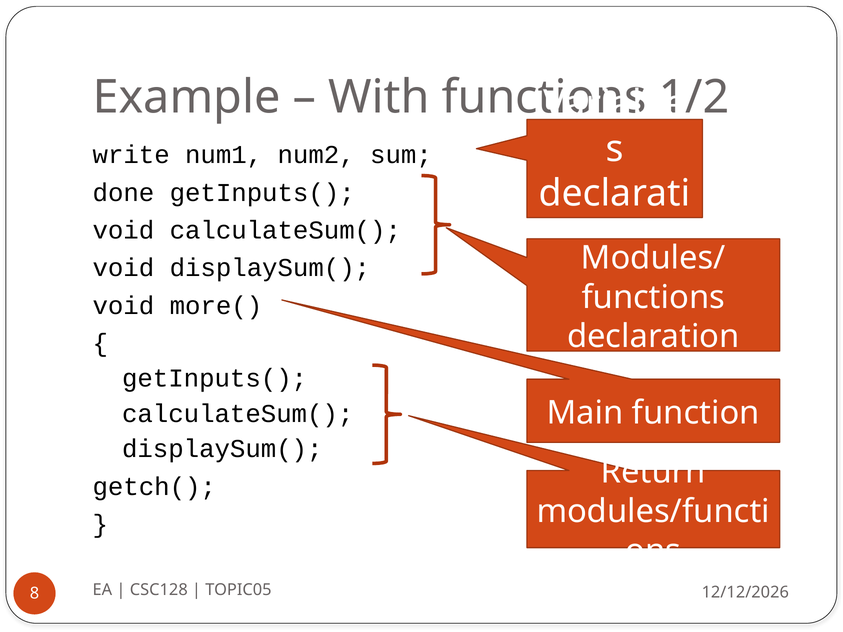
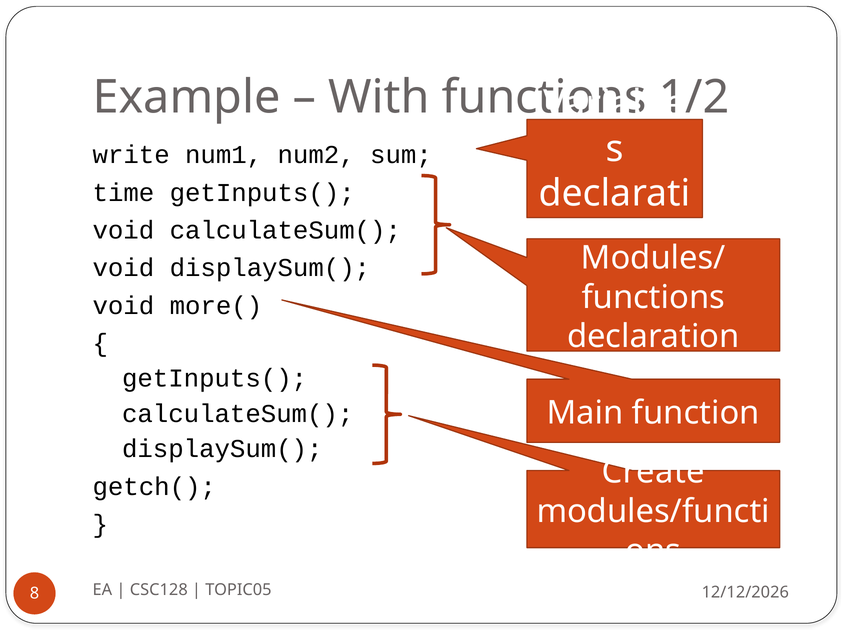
done: done -> time (123, 193)
Return: Return -> Create (653, 472)
